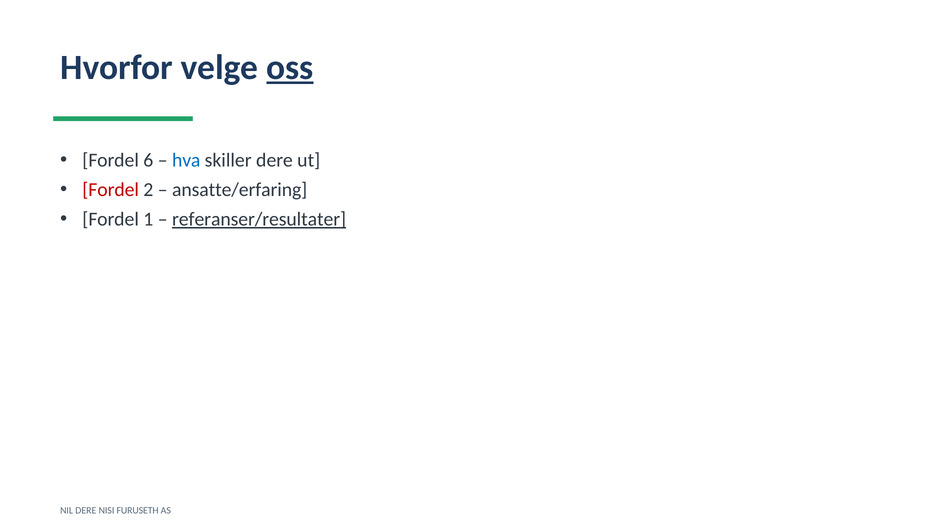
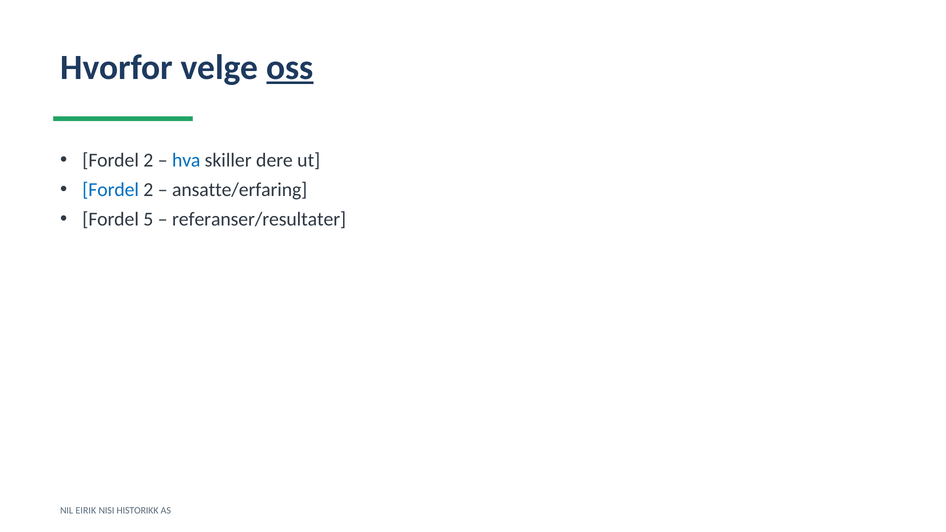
6: 6 -> 2 (148, 160)
Fordel colour: red -> blue (111, 190)
1: 1 -> 5 (148, 219)
referanser/resultater underline: present -> none (259, 219)
NIL DERE: DERE -> EIRIK (86, 511)
FURUSETH: FURUSETH -> HISTORIKK (138, 511)
